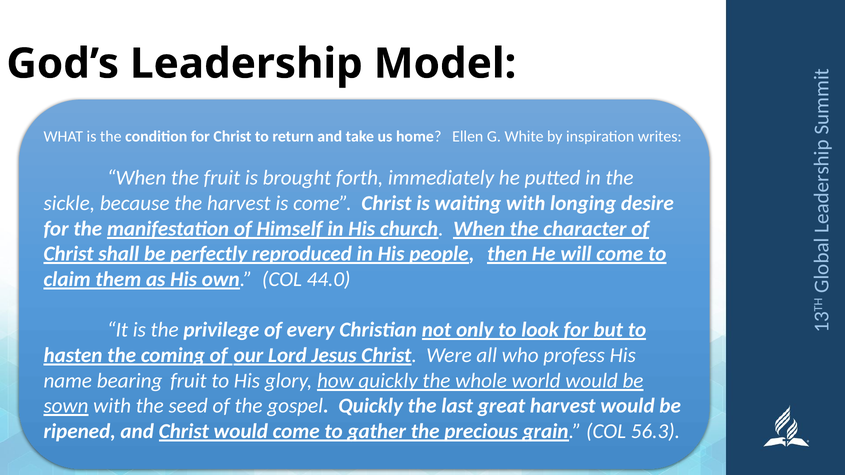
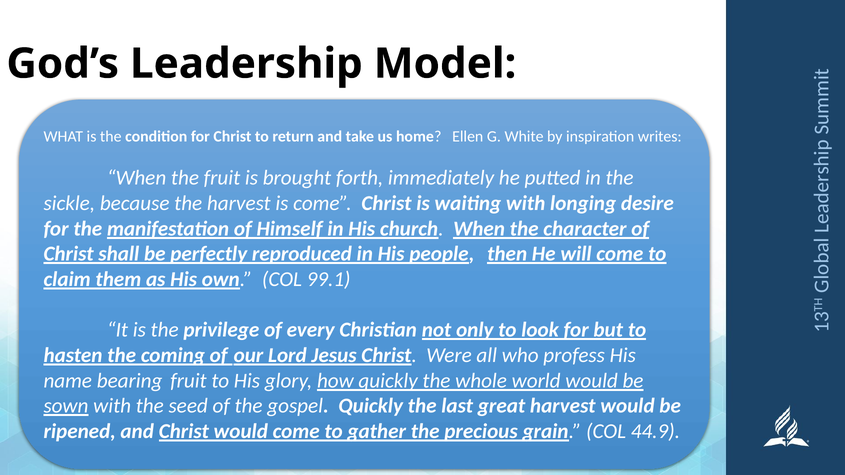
44.0: 44.0 -> 99.1 (329, 280)
56.3: 56.3 -> 44.9 (655, 432)
